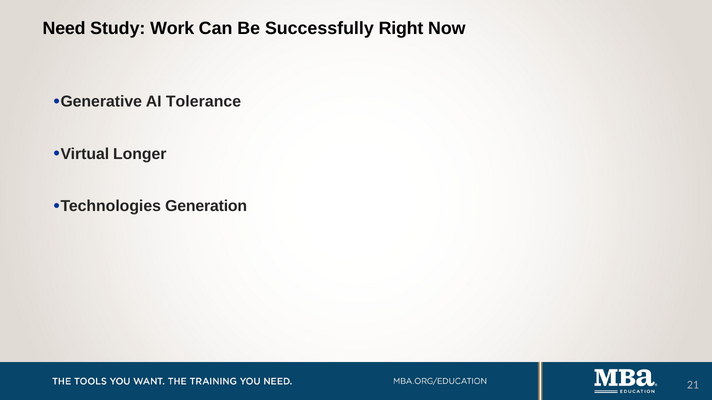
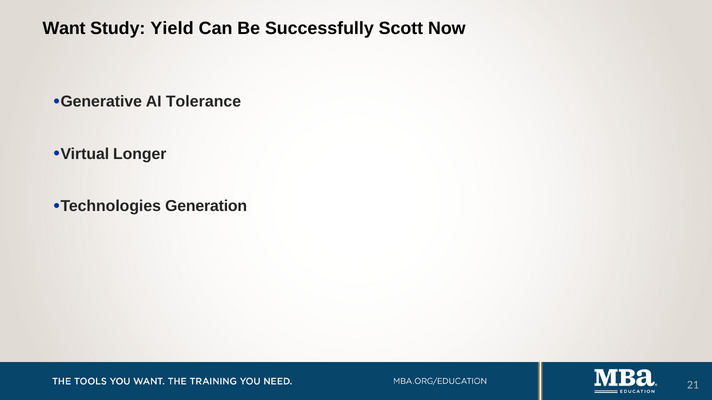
Need: Need -> Want (64, 28)
Work: Work -> Yield (172, 28)
Right: Right -> Scott (401, 28)
